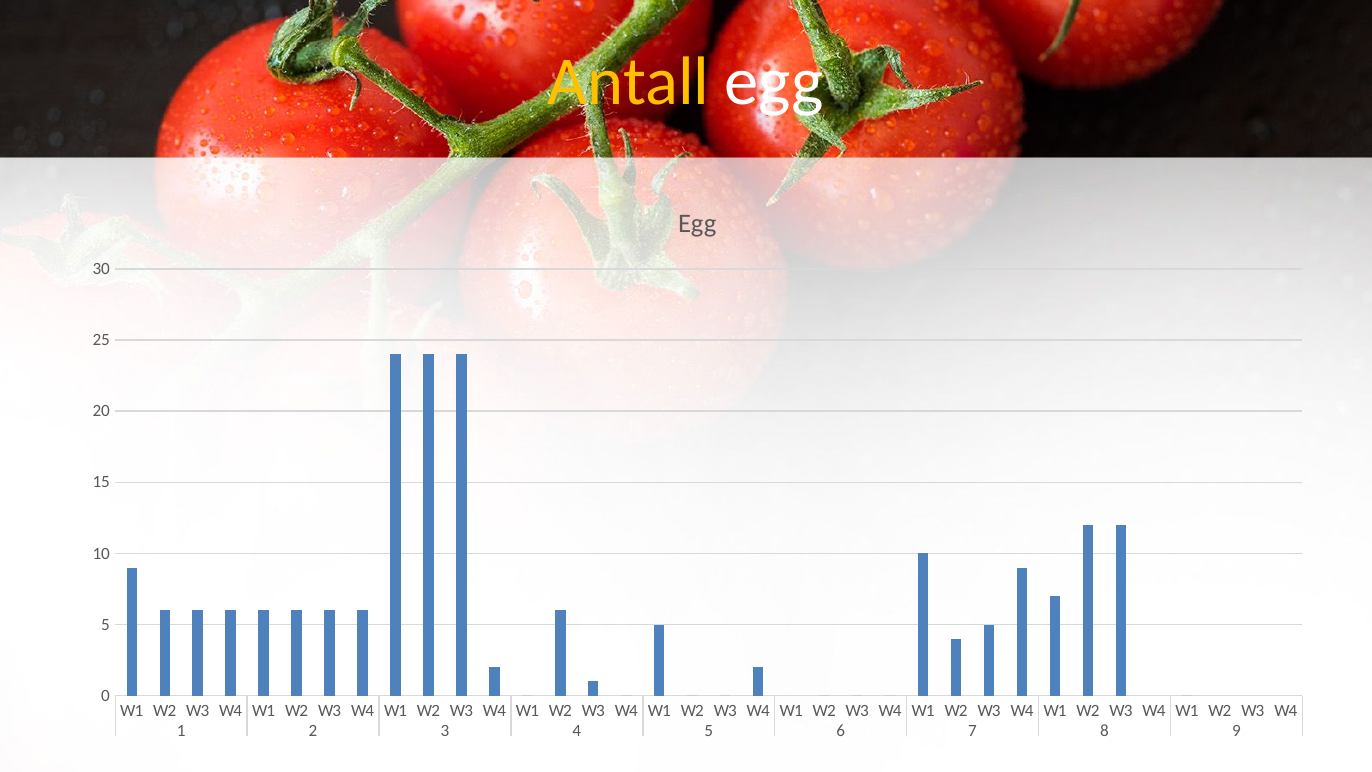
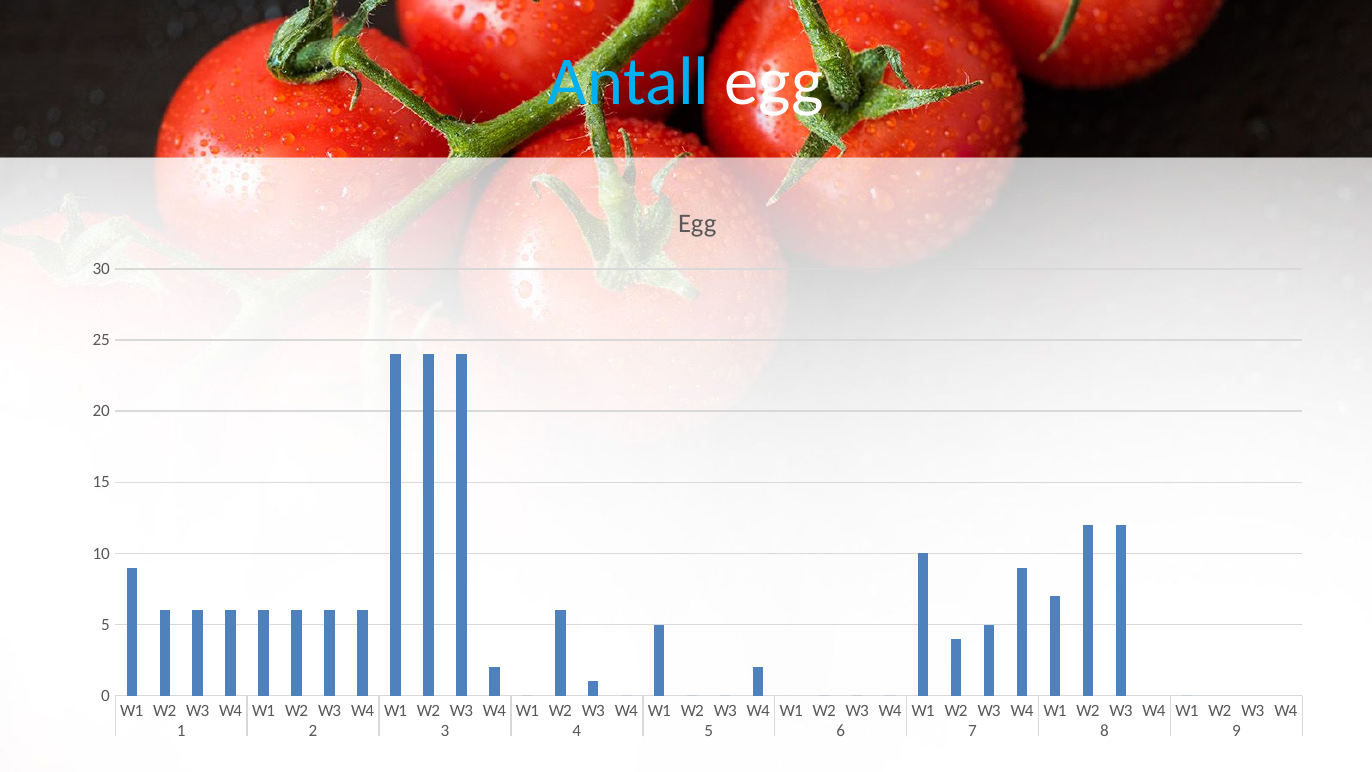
Antall colour: yellow -> light blue (629, 81)
